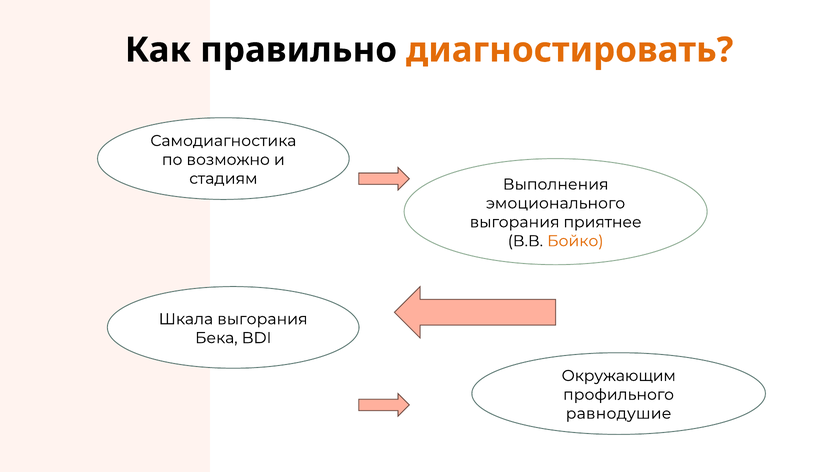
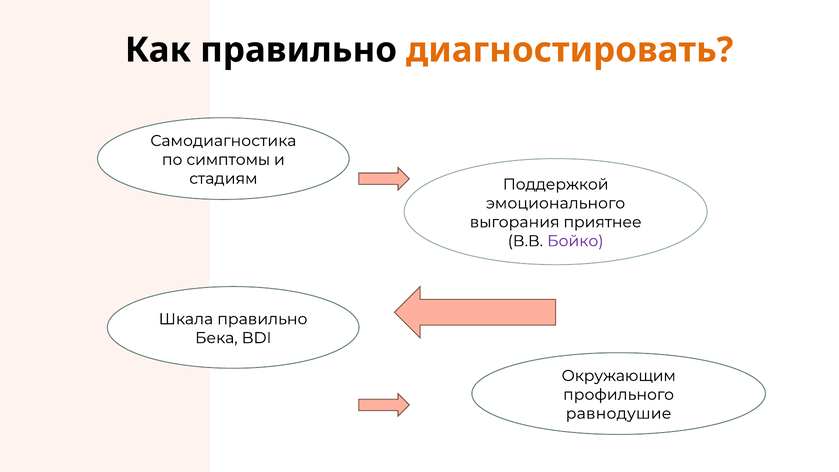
возможно: возможно -> симптомы (228, 160)
Выполнения: Выполнения -> Поддержкой (556, 184)
Бойко colour: orange -> purple (575, 241)
Шкала выгорания: выгорания -> правильно (262, 319)
